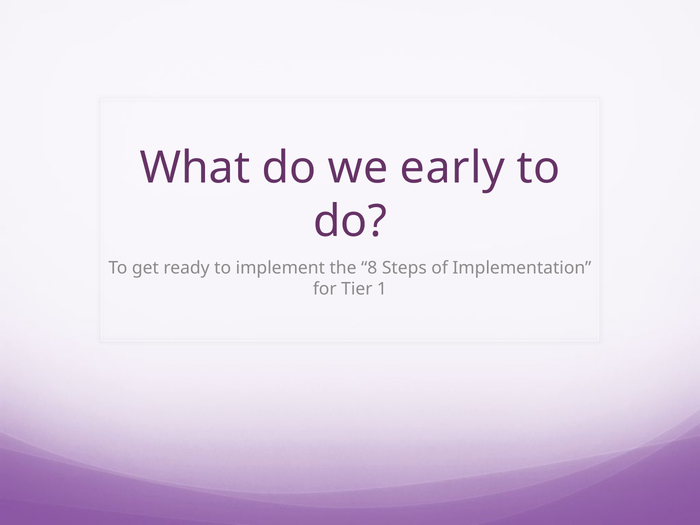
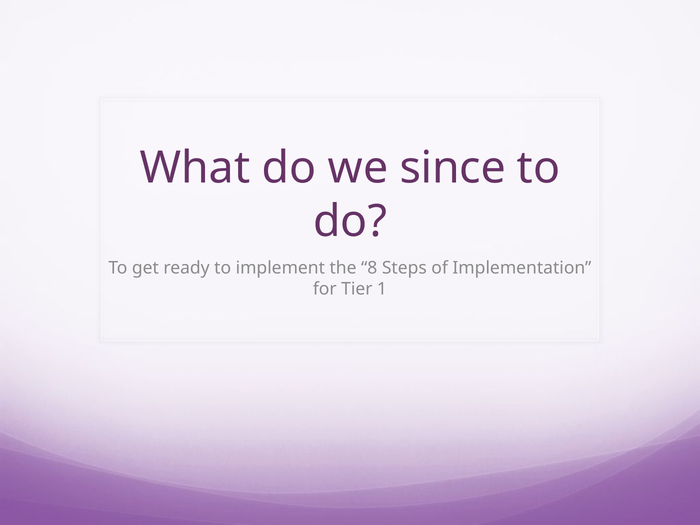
early: early -> since (453, 168)
